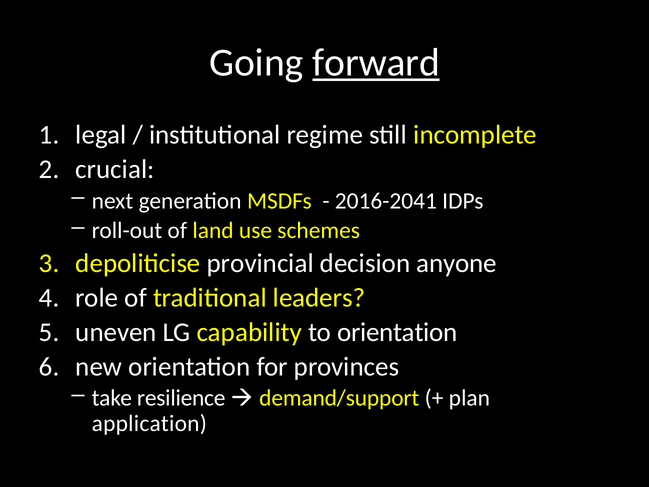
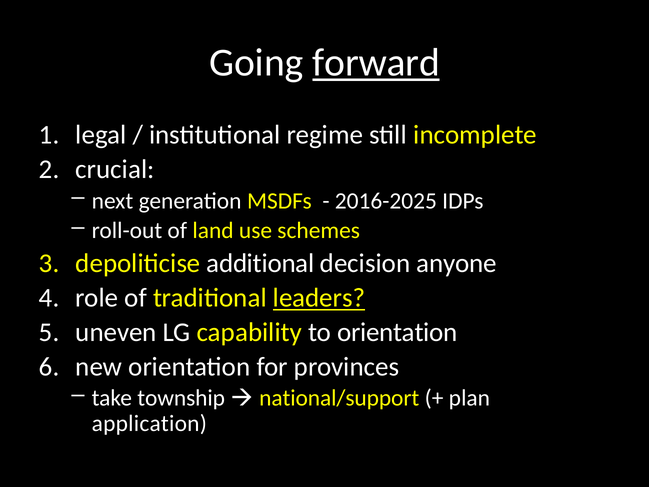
2016-2041: 2016-2041 -> 2016-2025 (386, 201)
provincial: provincial -> additional (260, 263)
leaders underline: none -> present (319, 298)
resilience: resilience -> township (181, 398)
demand/support: demand/support -> national/support (339, 398)
